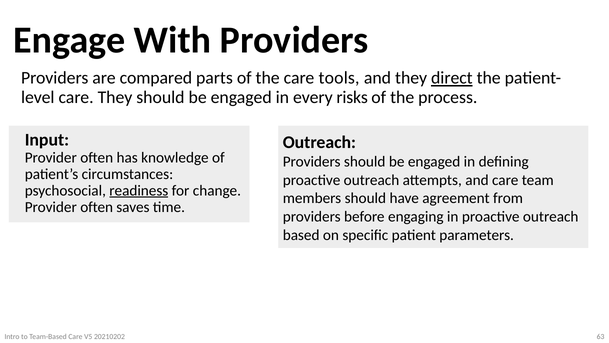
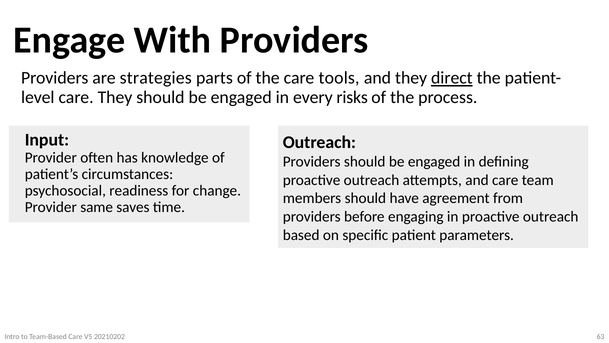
compared: compared -> strategies (156, 78)
readiness underline: present -> none (139, 190)
often: often -> same (97, 207)
